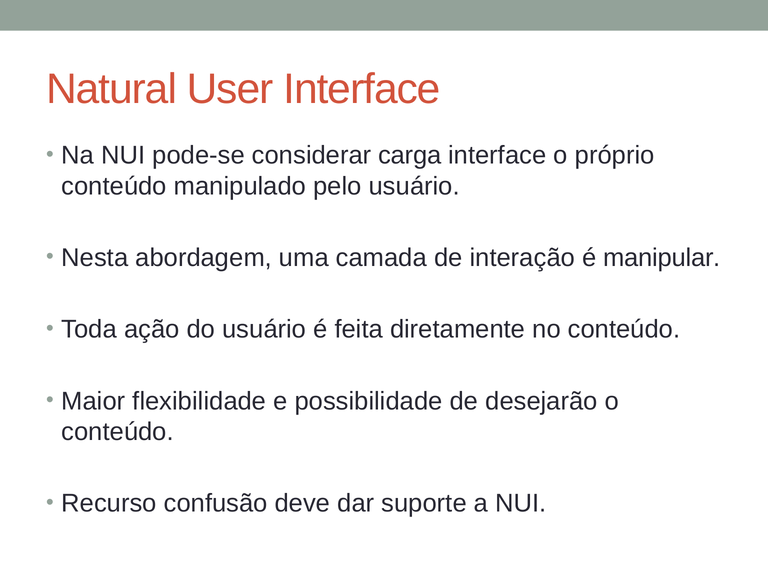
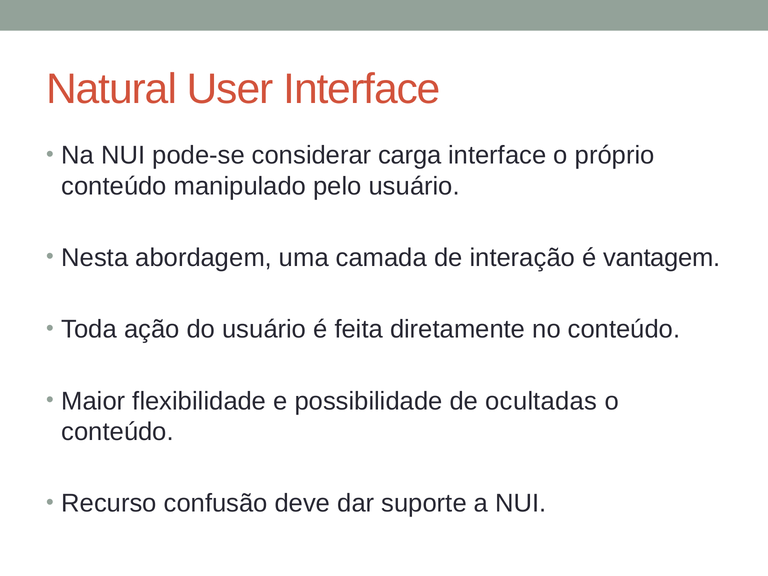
manipular: manipular -> vantagem (662, 258)
desejarão: desejarão -> ocultadas (541, 401)
